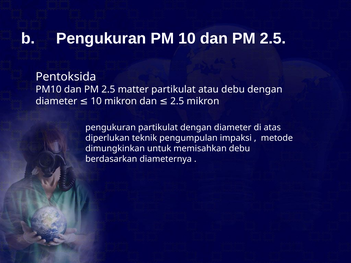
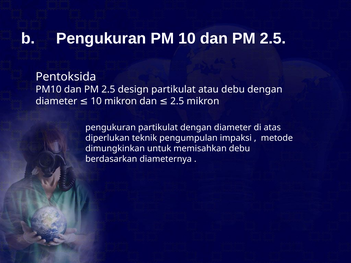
matter: matter -> design (133, 90)
